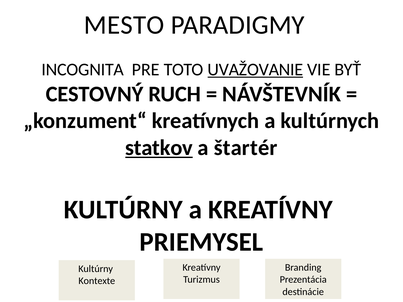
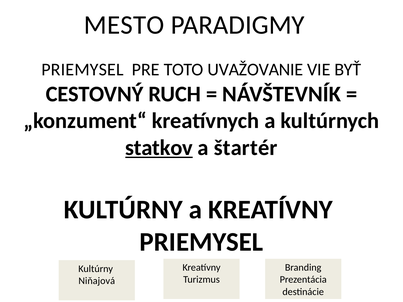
INCOGNITA: INCOGNITA -> PRIEMYSEL (83, 70)
UVAŽOVANIE underline: present -> none (255, 70)
Kontexte: Kontexte -> Niňajová (97, 281)
